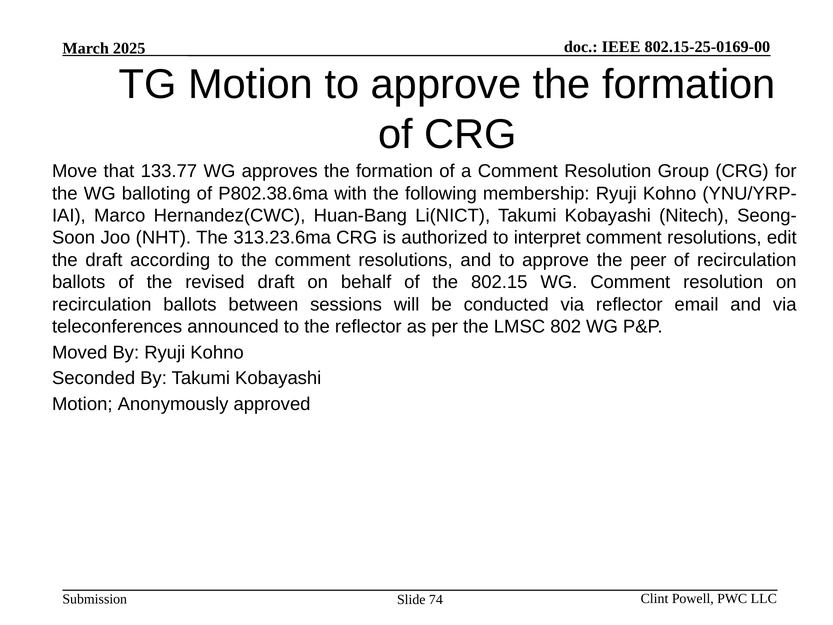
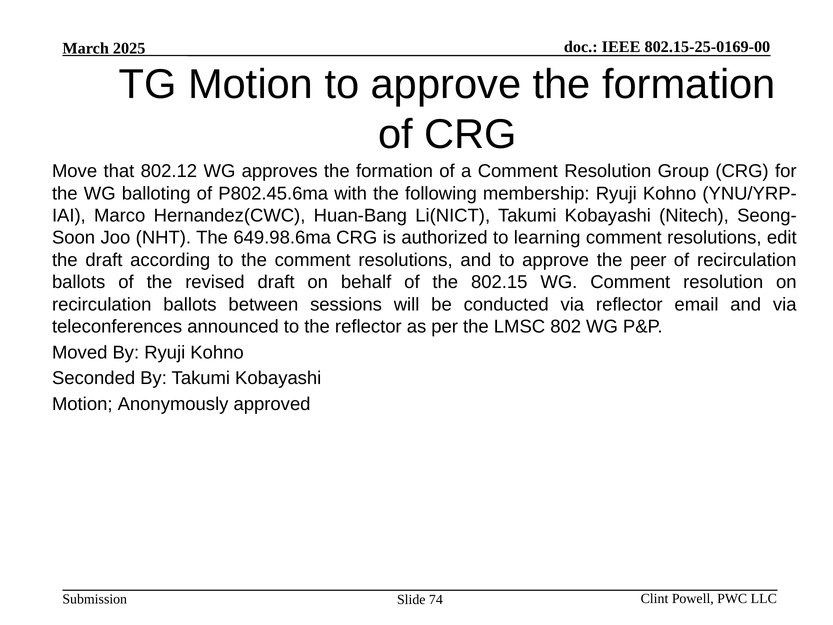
133.77: 133.77 -> 802.12 (169, 171)
P802.38.6ma: P802.38.6ma -> P802.45.6ma (273, 193)
313.23.6ma: 313.23.6ma -> 649.98.6ma (282, 238)
interpret: interpret -> learning (547, 238)
